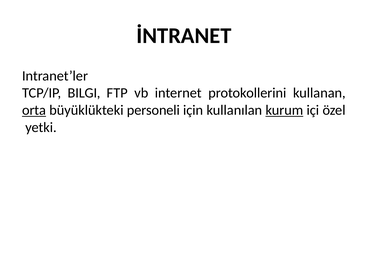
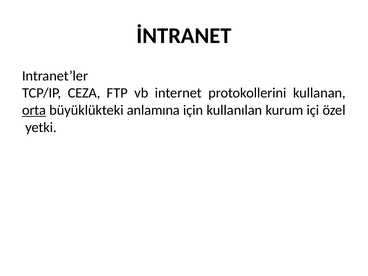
BILGI: BILGI -> CEZA (84, 93)
personeli: personeli -> anlamına (153, 110)
kurum underline: present -> none (284, 110)
